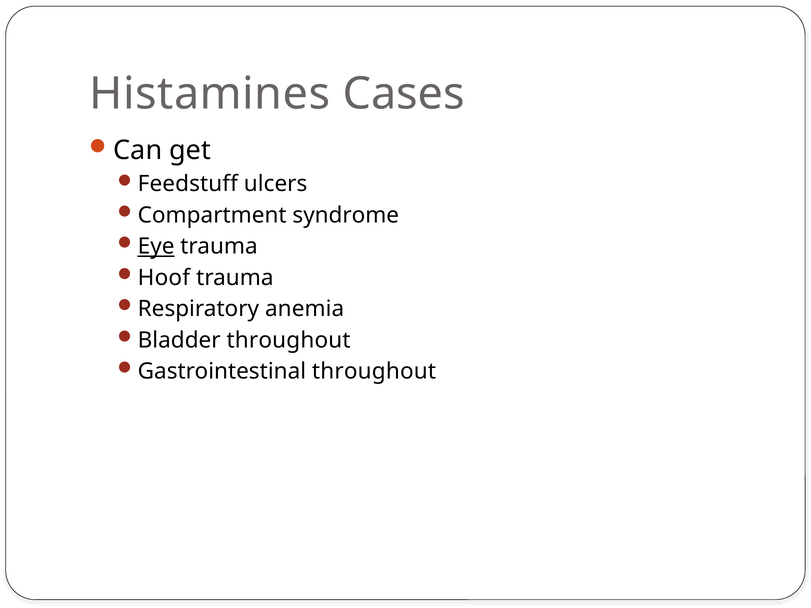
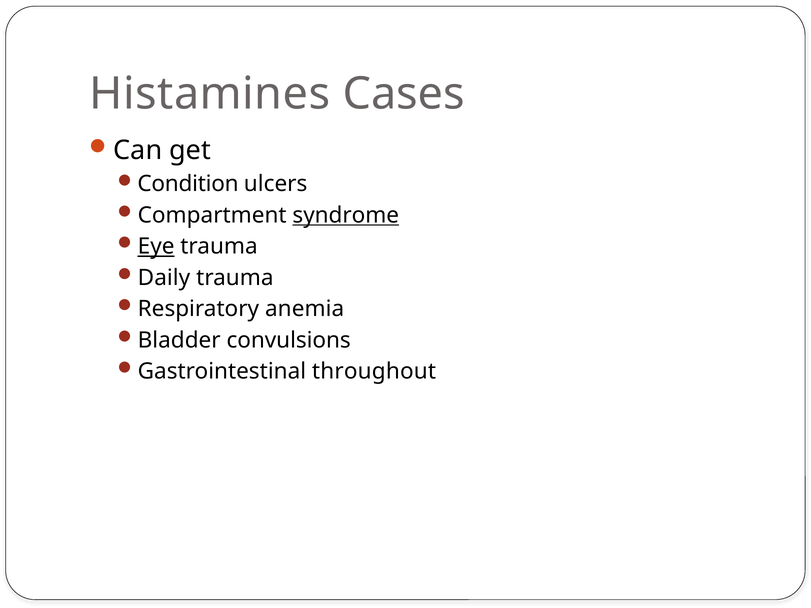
Feedstuff: Feedstuff -> Condition (188, 184)
syndrome underline: none -> present (346, 215)
Hoof: Hoof -> Daily (164, 278)
Bladder throughout: throughout -> convulsions (289, 340)
